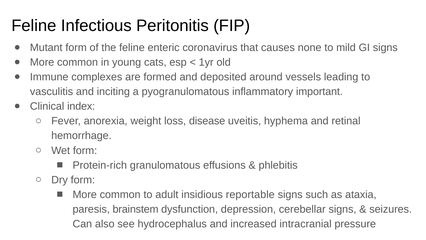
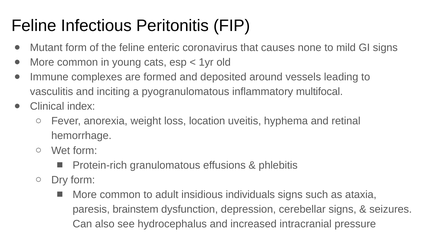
important: important -> multifocal (319, 92)
disease: disease -> location (207, 121)
reportable: reportable -> individuals (250, 194)
